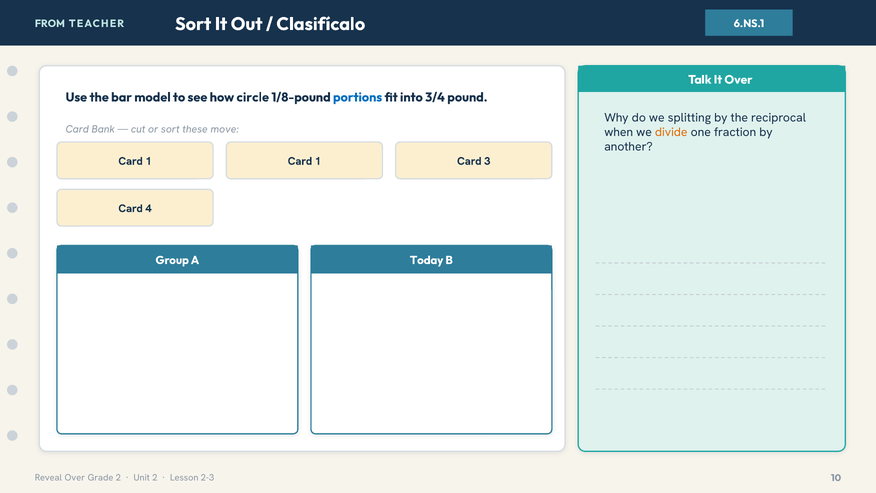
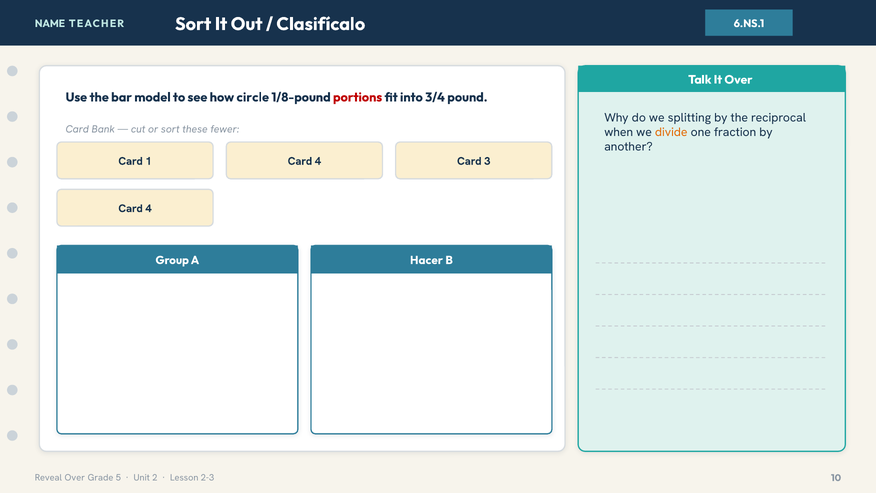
FROM: FROM -> NAME (50, 23)
portions colour: blue -> red (358, 97)
move: move -> fewer (225, 129)
1 Card 1: 1 -> 4 (318, 161)
Today: Today -> Hacer (427, 260)
Grade 2: 2 -> 5 (118, 478)
